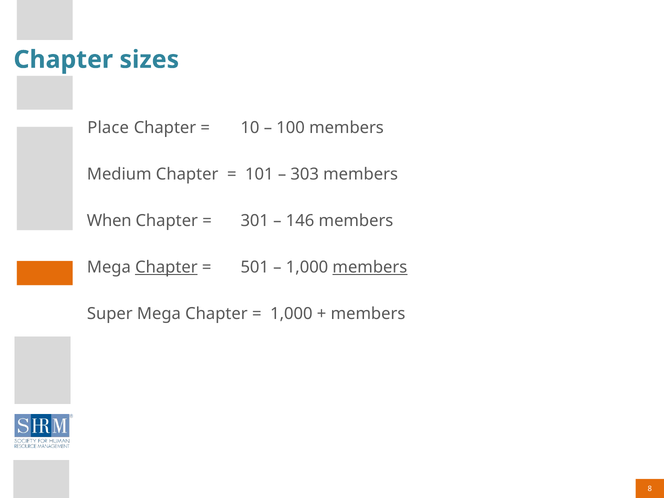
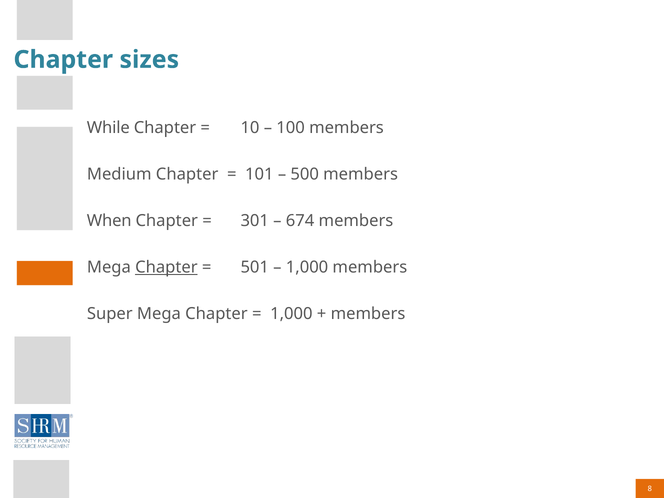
Place: Place -> While (108, 128)
303: 303 -> 500 (305, 174)
146: 146 -> 674 (300, 221)
members underline: present -> none (370, 267)
